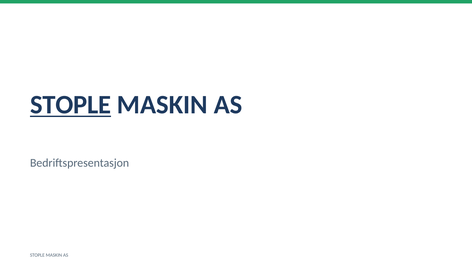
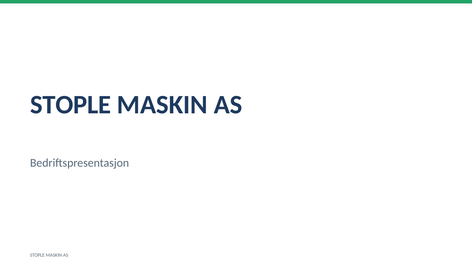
STOPLE underline: present -> none (71, 105)
